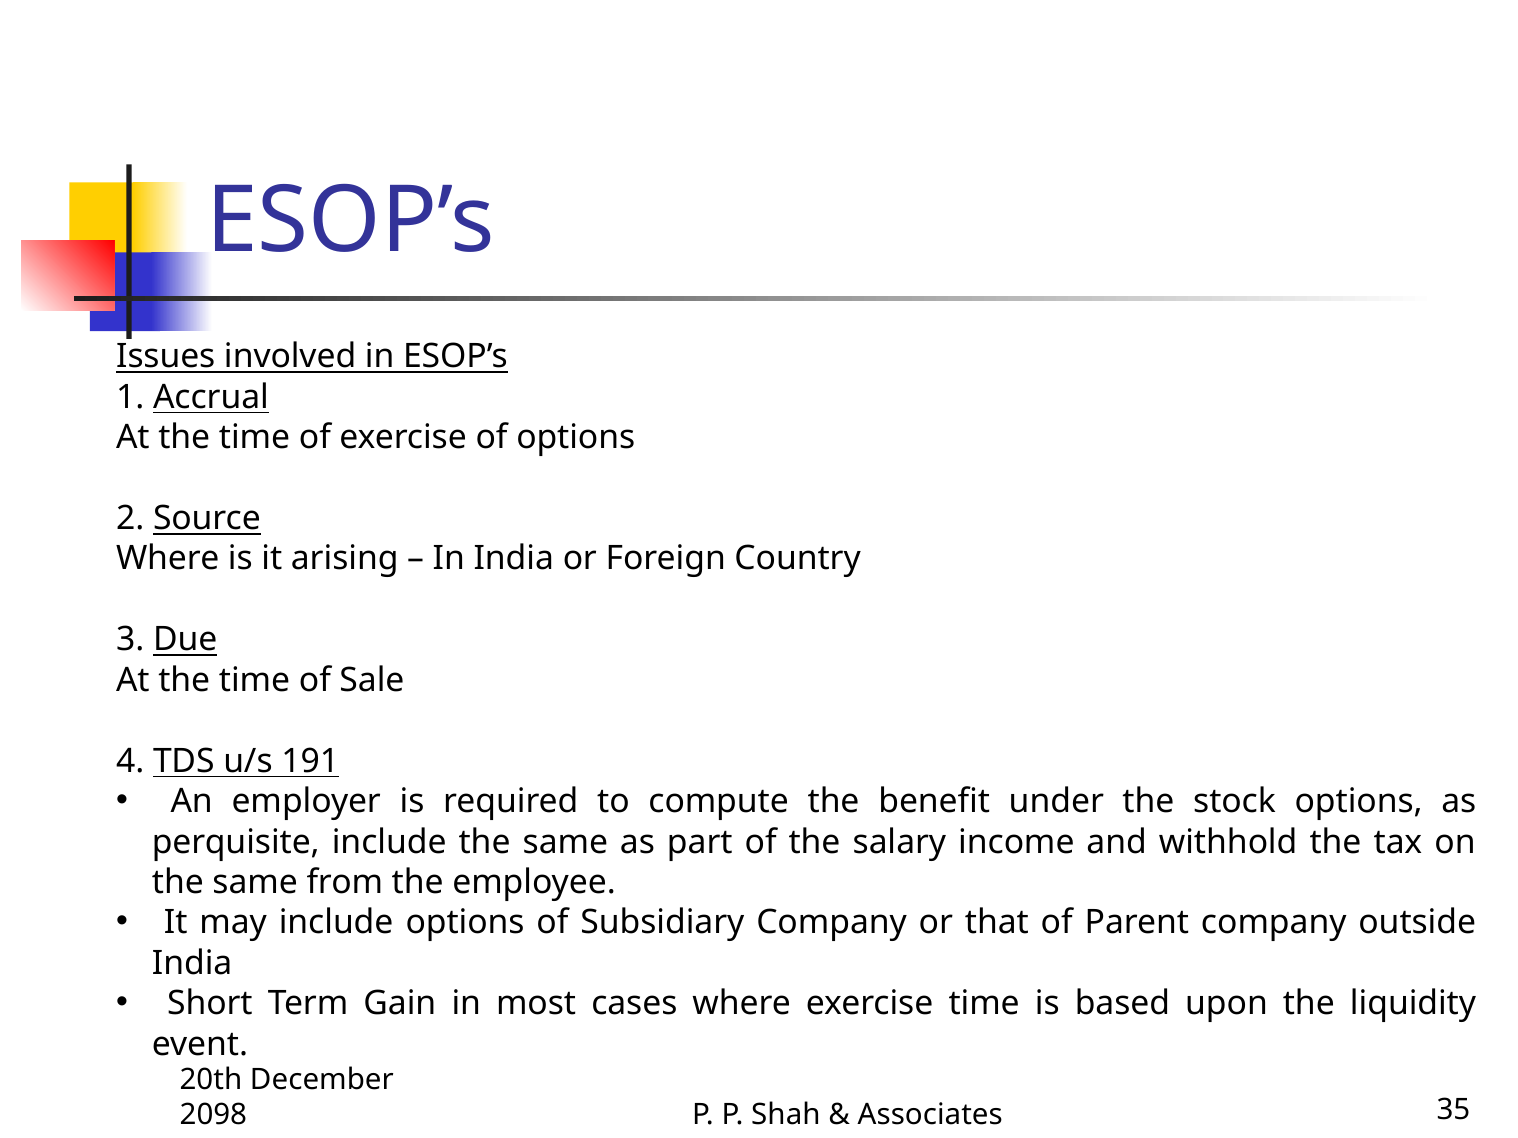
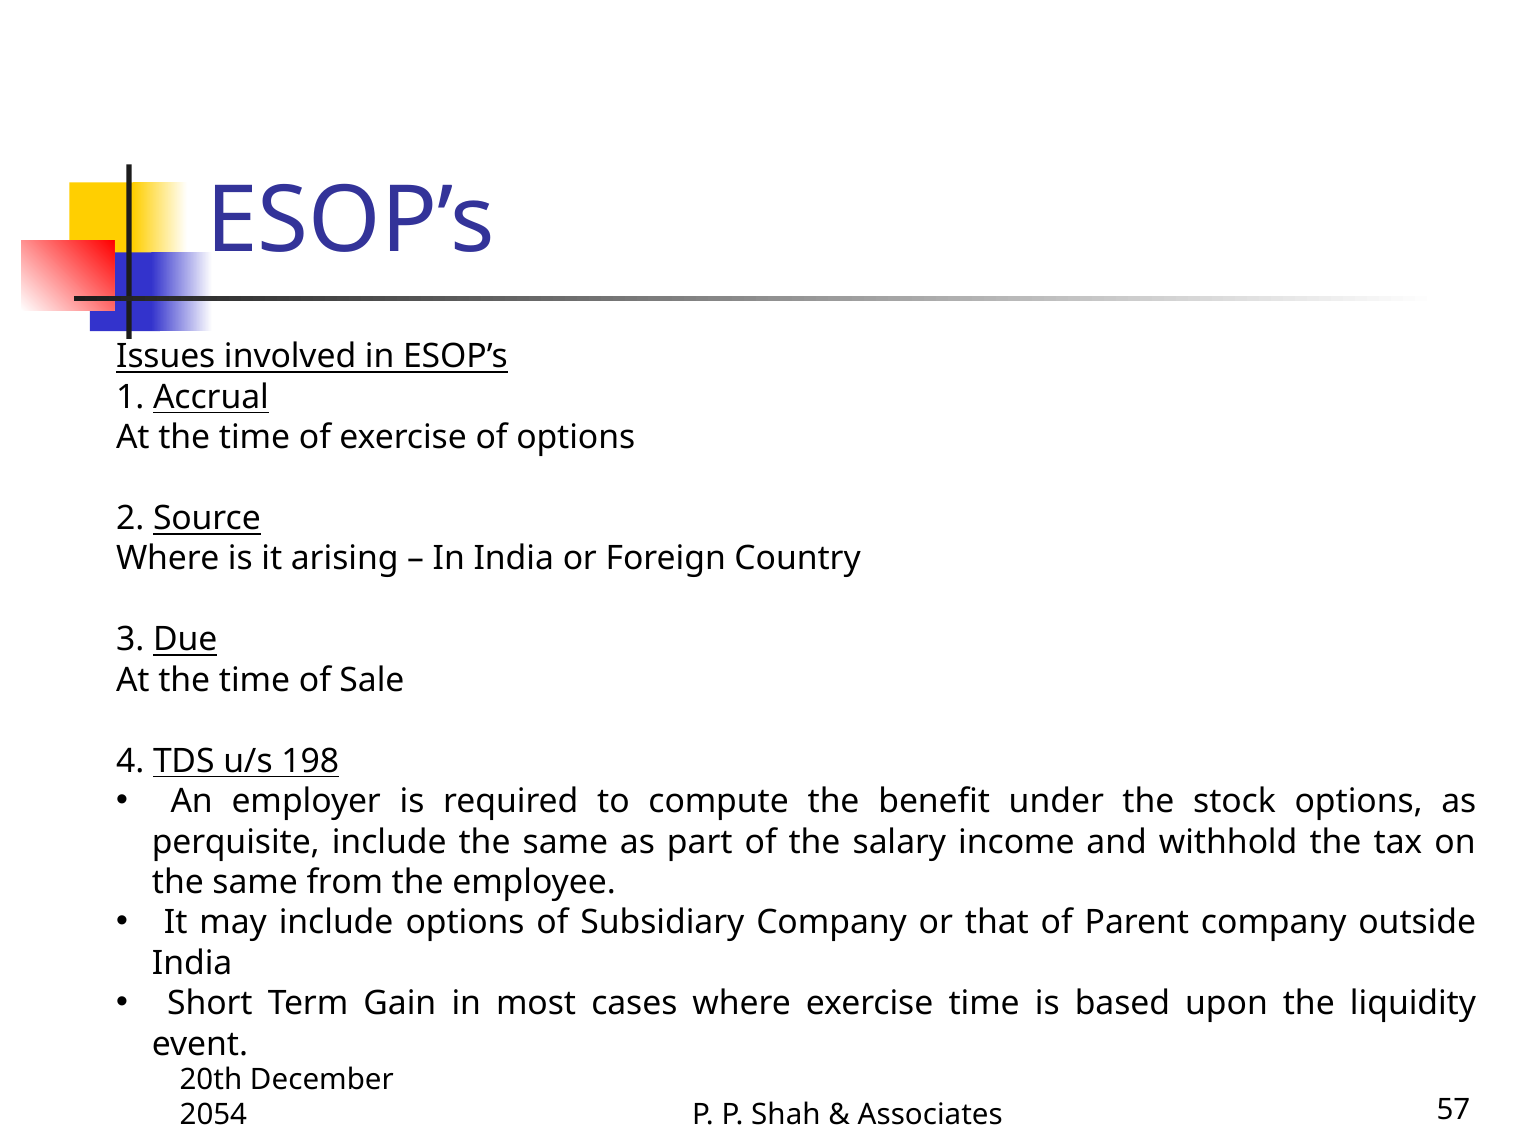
191: 191 -> 198 (310, 761)
2098: 2098 -> 2054 (213, 1115)
35: 35 -> 57 (1453, 1110)
